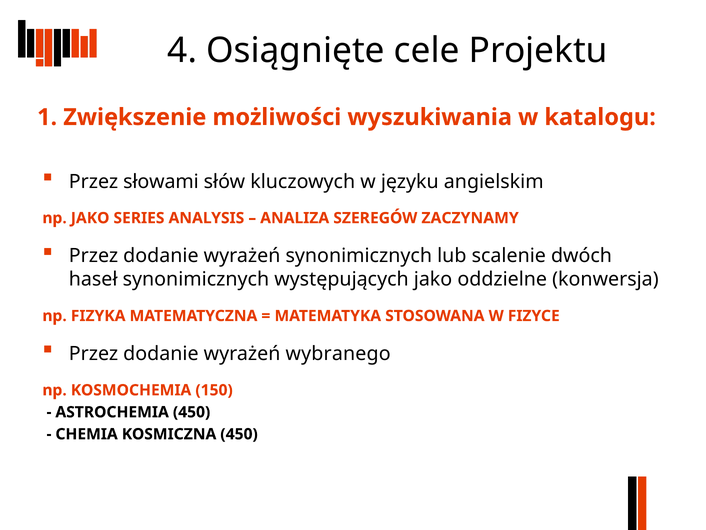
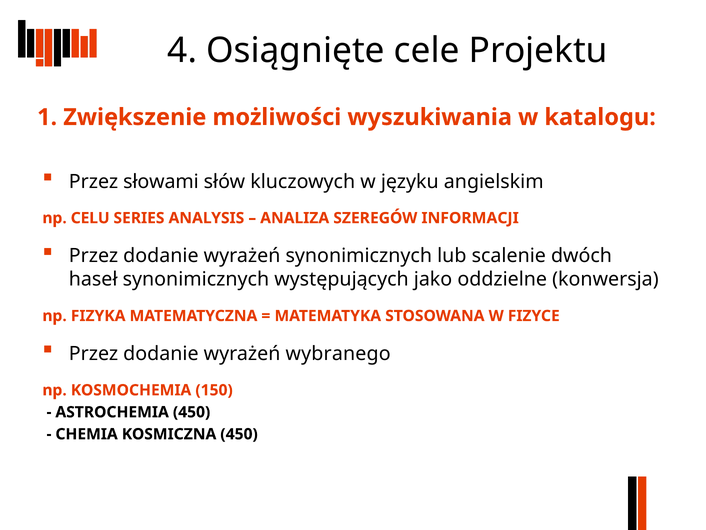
np JAKO: JAKO -> CELU (90, 218)
ZACZYNAMY: ZACZYNAMY -> INFORMACJI (470, 218)
